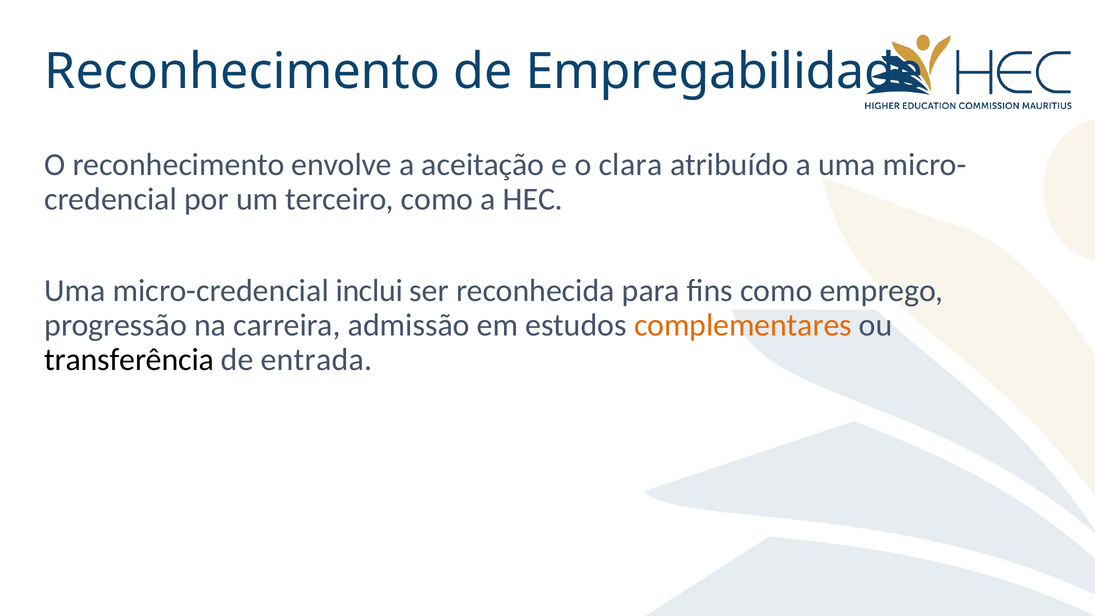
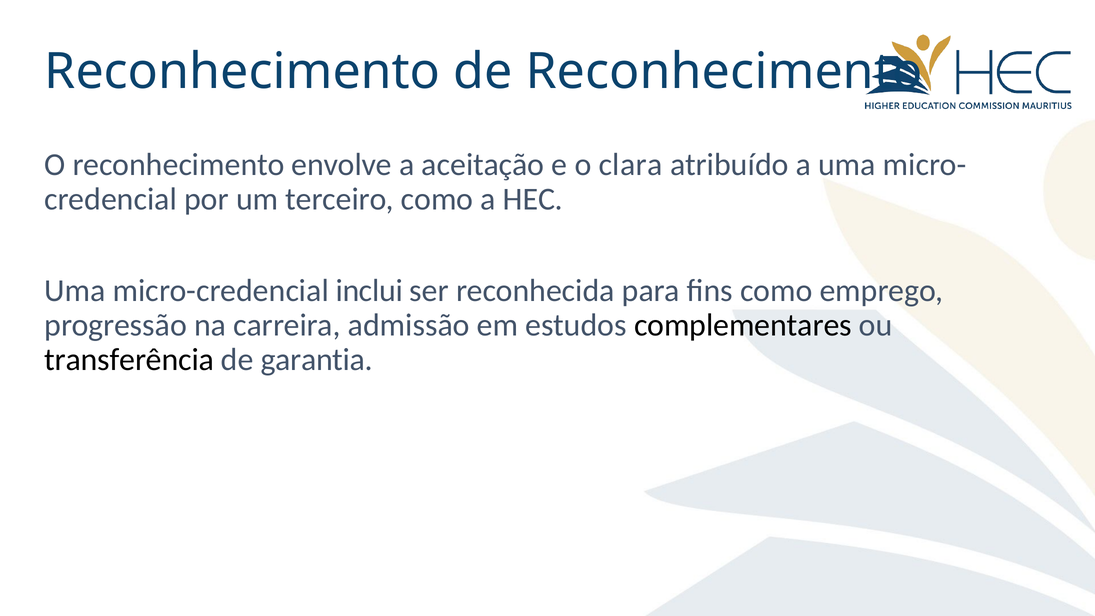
de Empregabilidade: Empregabilidade -> Reconhecimento (724, 71)
complementares colour: orange -> black (743, 325)
entrada: entrada -> garantia (317, 360)
